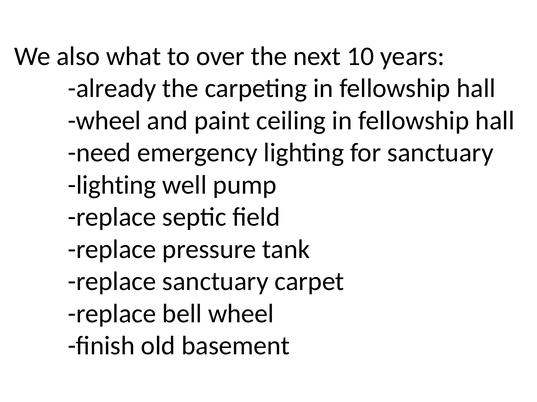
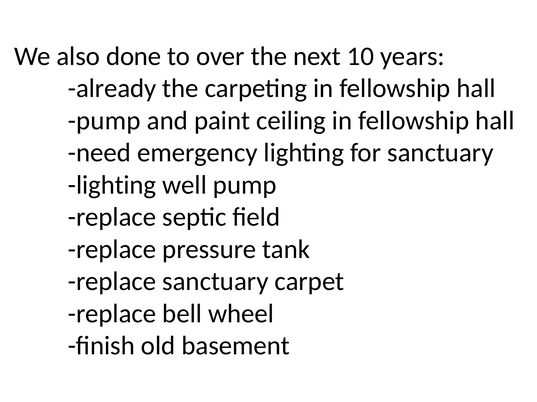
what: what -> done (134, 56)
wheel: wheel -> pump (104, 121)
